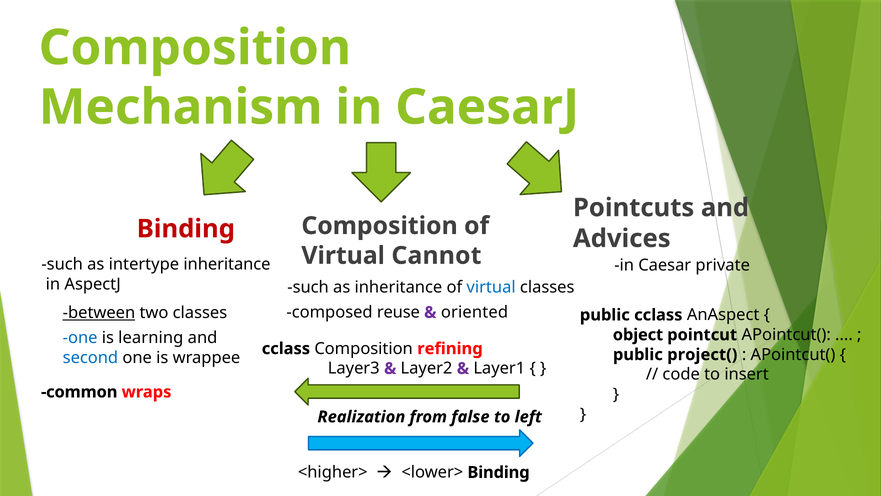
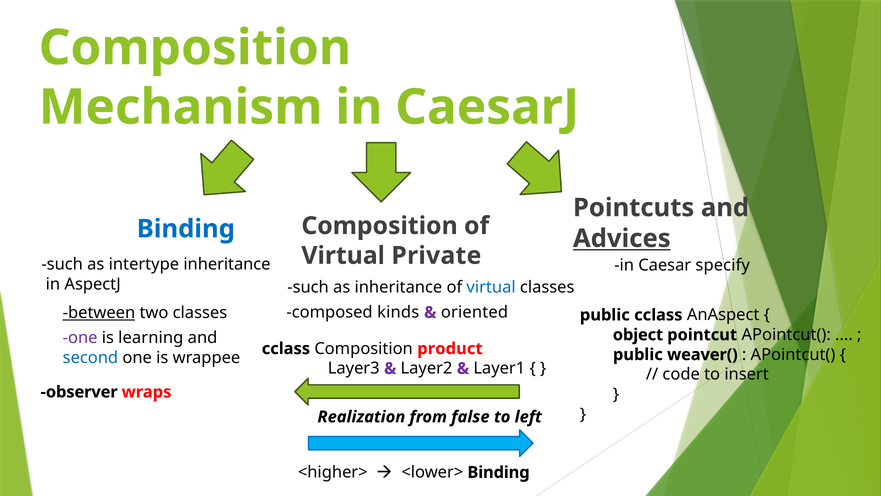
Binding colour: red -> blue (186, 229)
Advices underline: none -> present (622, 238)
Cannot: Cannot -> Private (436, 255)
private: private -> specify (723, 265)
reuse: reuse -> kinds (398, 312)
one colour: blue -> purple (80, 338)
refining: refining -> product (450, 348)
project(: project( -> weaver( (702, 354)
common: common -> observer (79, 392)
